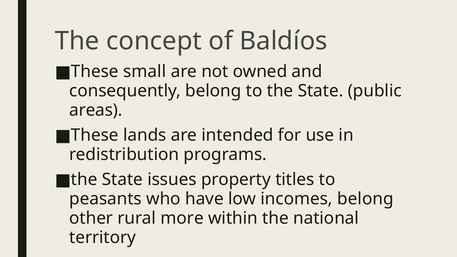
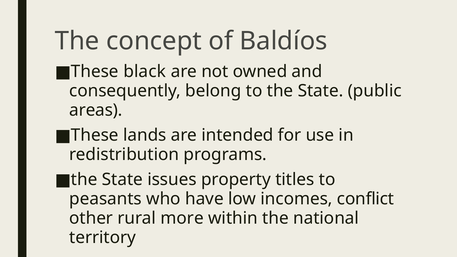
small: small -> black (145, 72)
incomes belong: belong -> conflict (366, 199)
